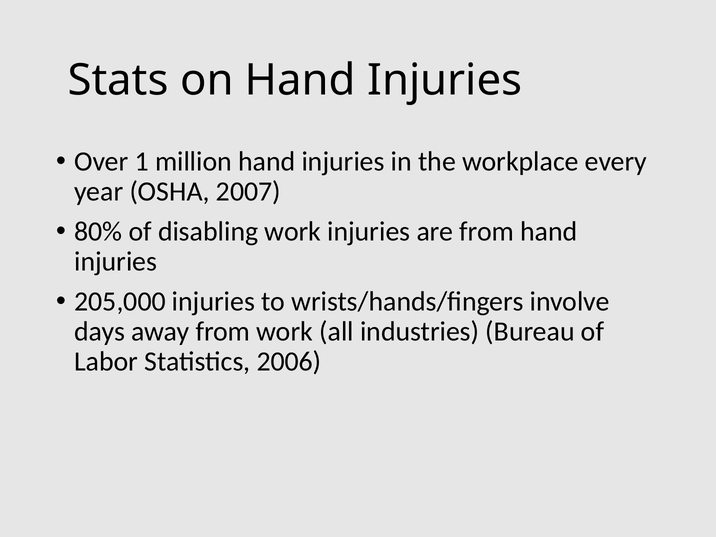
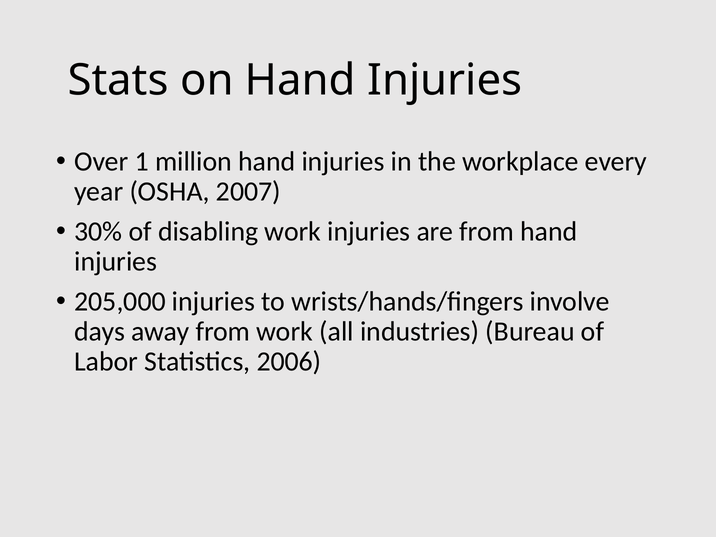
80%: 80% -> 30% (98, 232)
